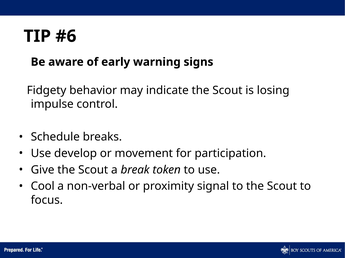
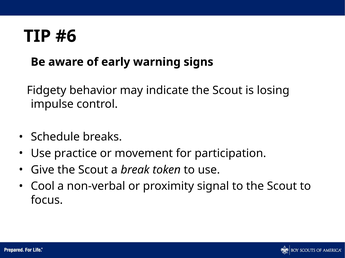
develop: develop -> practice (76, 154)
